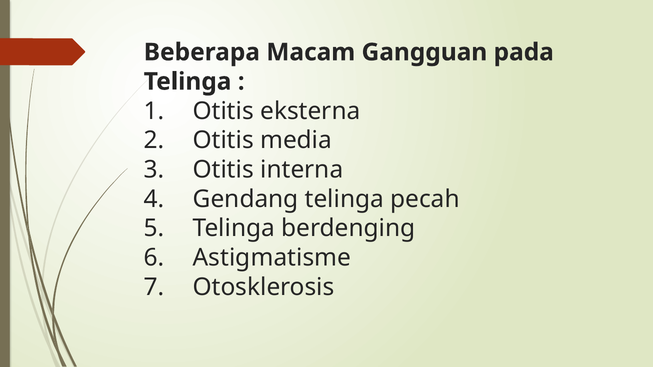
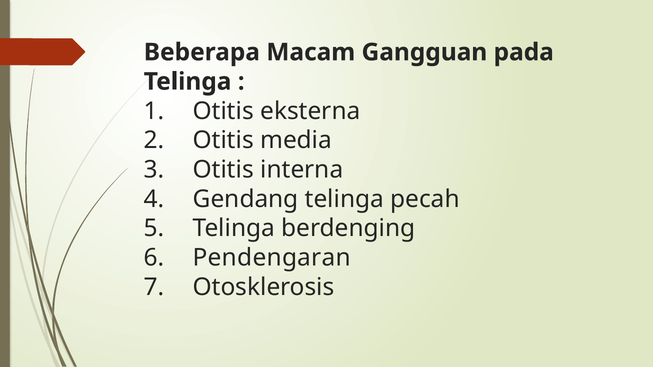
Astigmatisme: Astigmatisme -> Pendengaran (272, 258)
